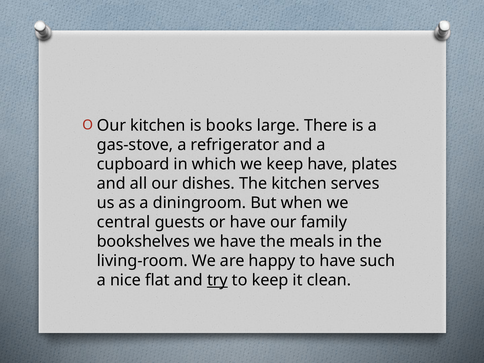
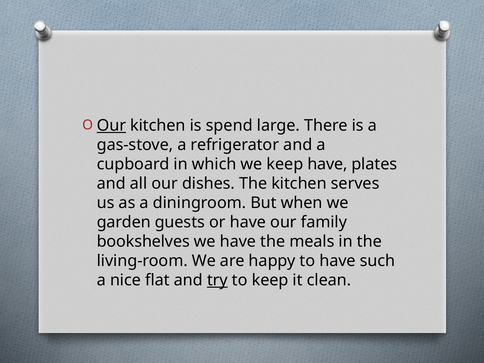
Our underline: none -> present (111, 125)
books: books -> spend (229, 125)
central: central -> garden (124, 222)
